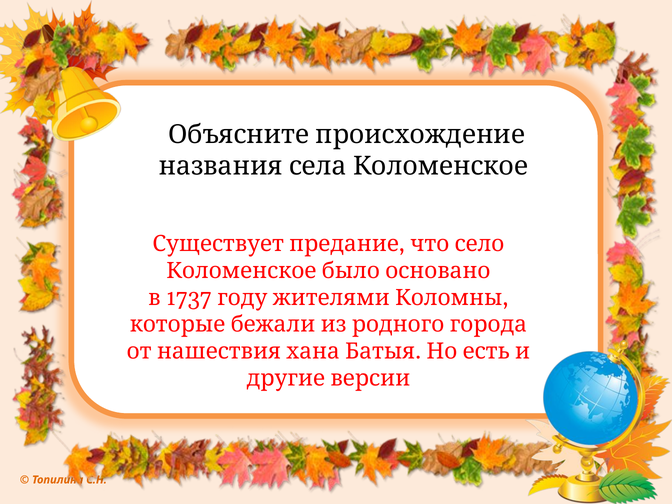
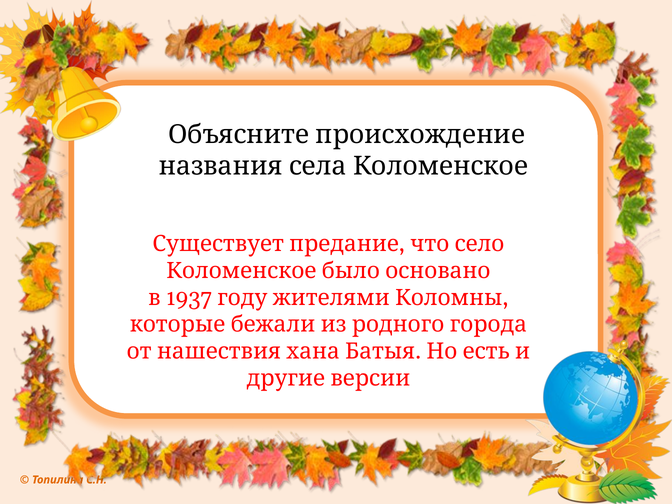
1737: 1737 -> 1937 (189, 298)
